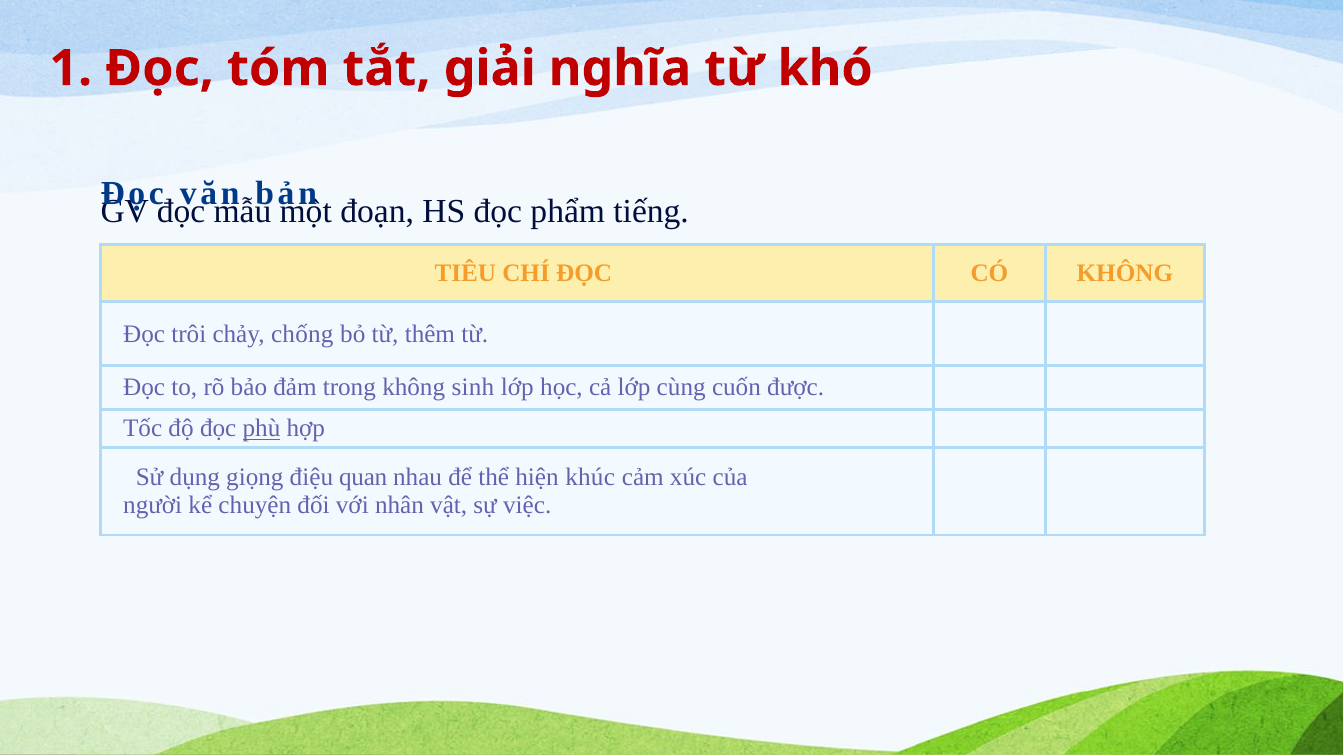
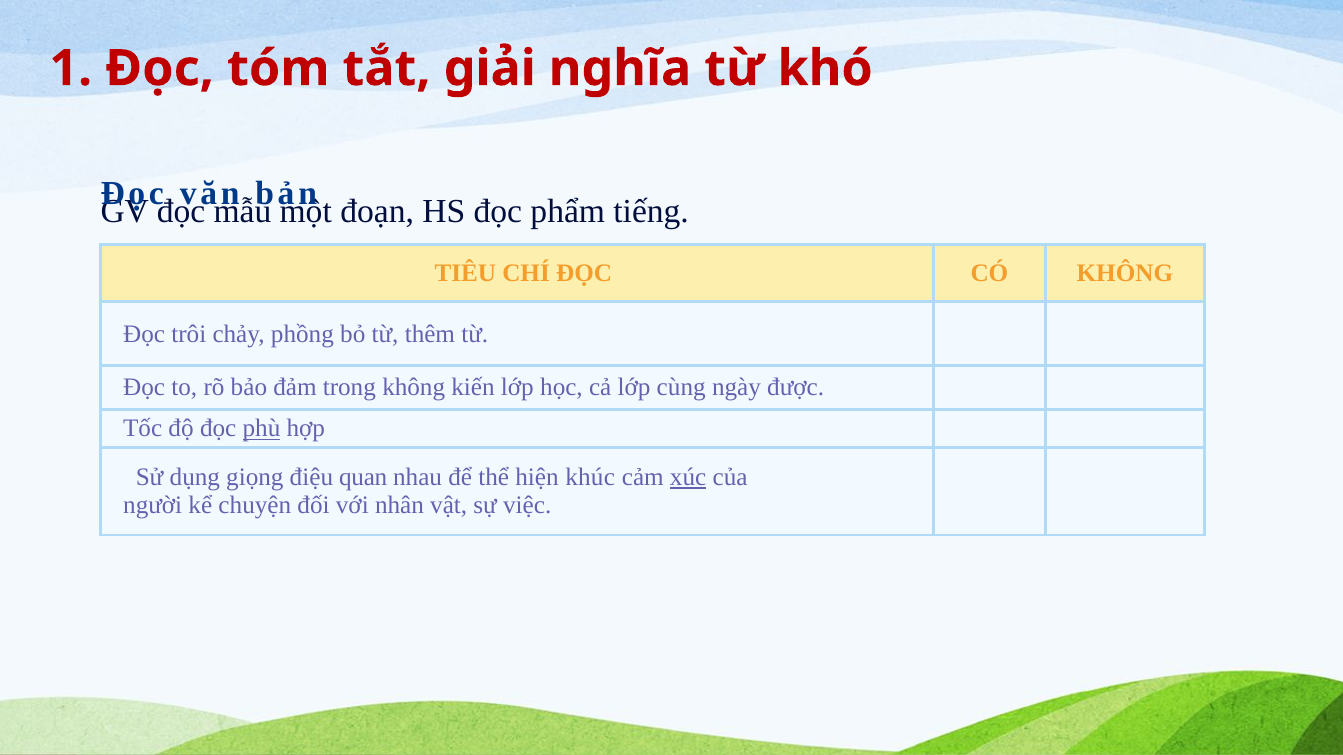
chống: chống -> phồng (302, 334)
sinh: sinh -> kiến (473, 388)
cuốn: cuốn -> ngày (736, 388)
xúc underline: none -> present (688, 478)
